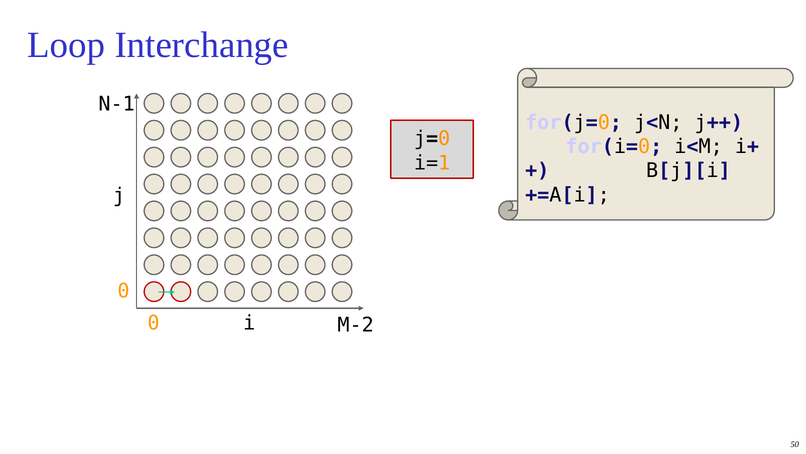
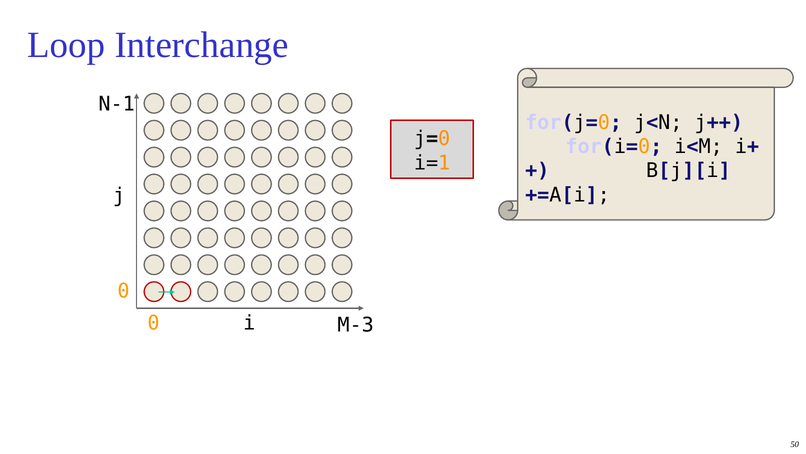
M-2: M-2 -> M-3 (356, 324)
